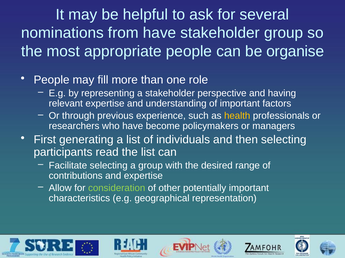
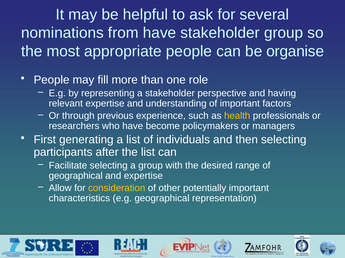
read: read -> after (107, 153)
contributions: contributions -> geographical (76, 176)
consideration colour: light green -> yellow (117, 188)
